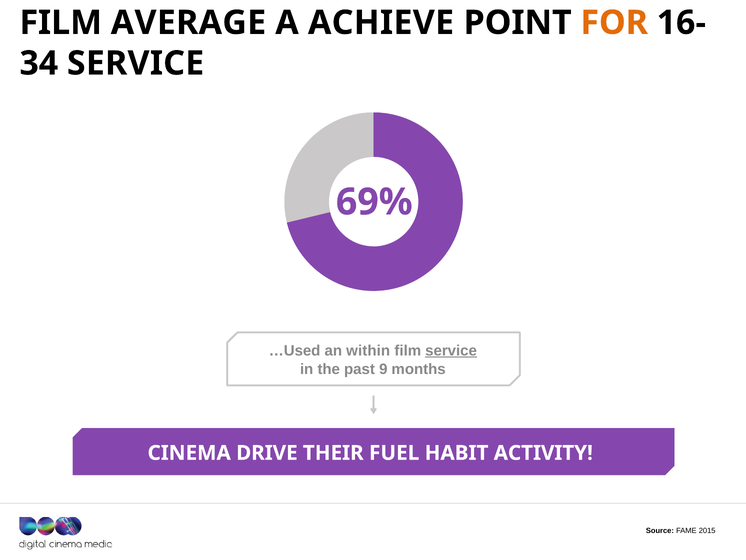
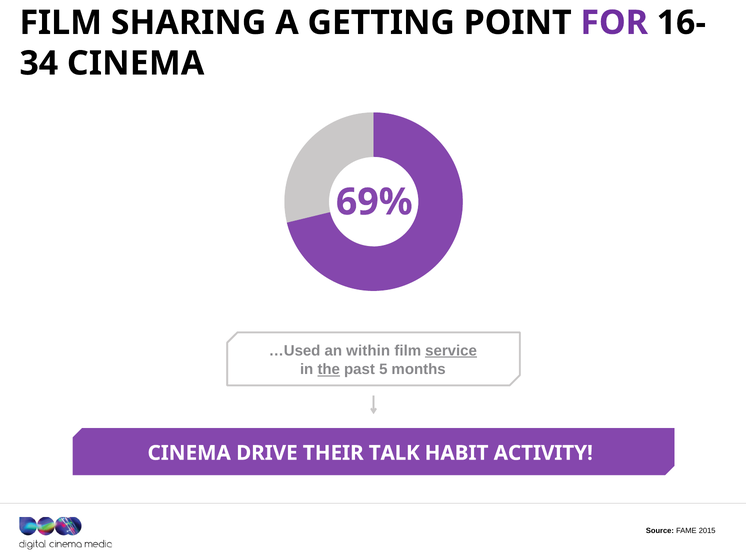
AVERAGE: AVERAGE -> SHARING (189, 23)
ACHIEVE: ACHIEVE -> GETTING (381, 23)
FOR colour: orange -> purple (614, 23)
SERVICE: SERVICE -> CINEMA (136, 63)
the underline: none -> present (329, 369)
9: 9 -> 5 (383, 369)
FUEL: FUEL -> TALK (394, 453)
